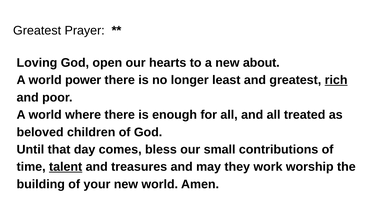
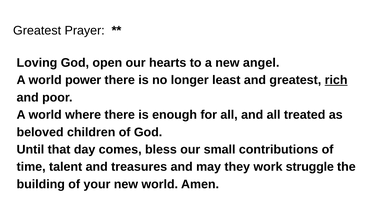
about: about -> angel (261, 63)
talent underline: present -> none (66, 167)
worship: worship -> struggle (310, 167)
